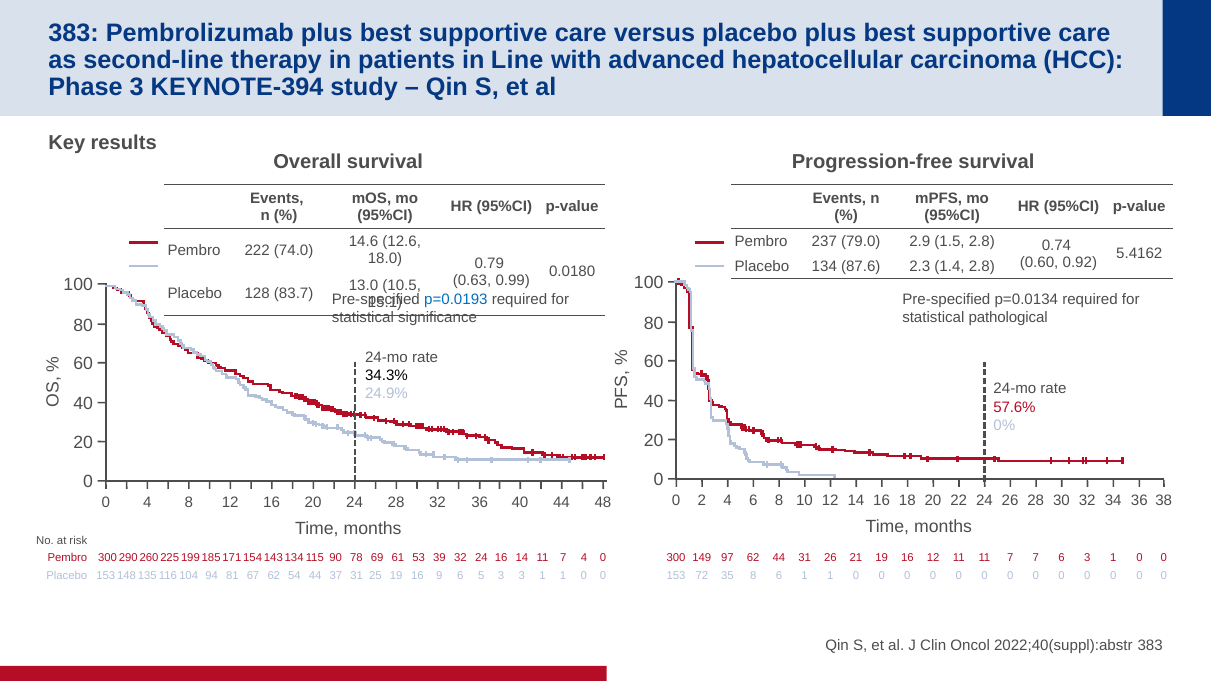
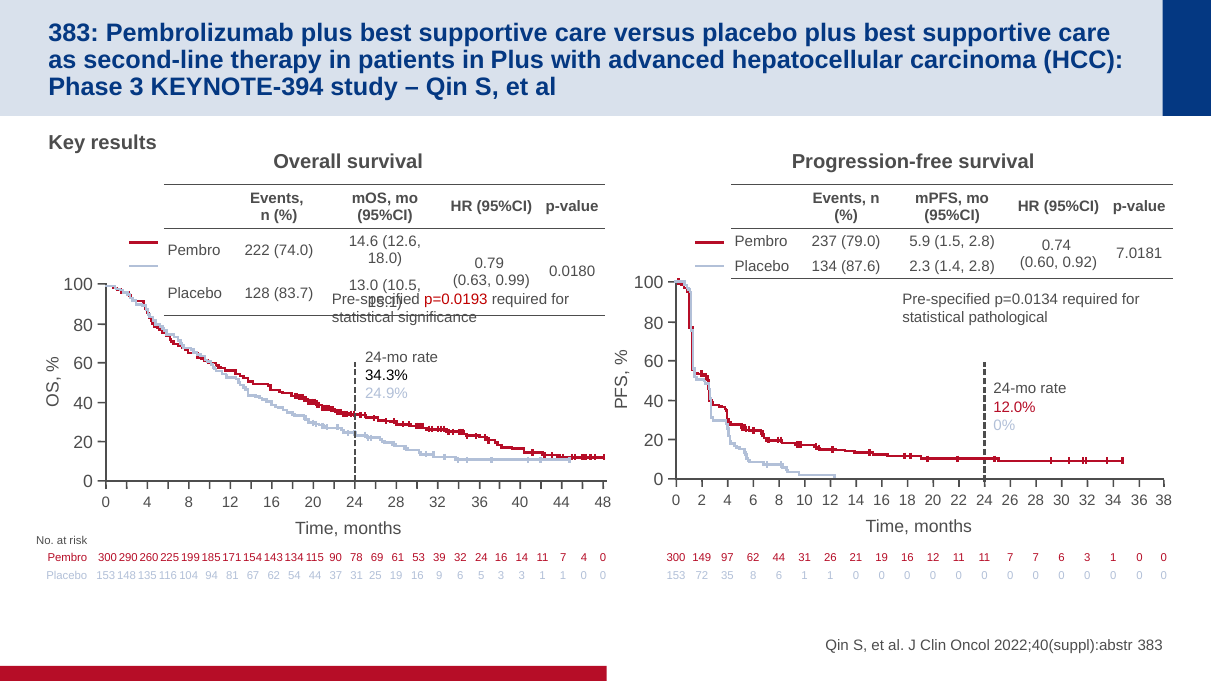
in Line: Line -> Plus (517, 60)
2.9: 2.9 -> 5.9 (920, 241)
5.4162: 5.4162 -> 7.0181 (1139, 254)
p=0.0193 colour: blue -> red (456, 300)
57.6%: 57.6% -> 12.0% (1014, 407)
